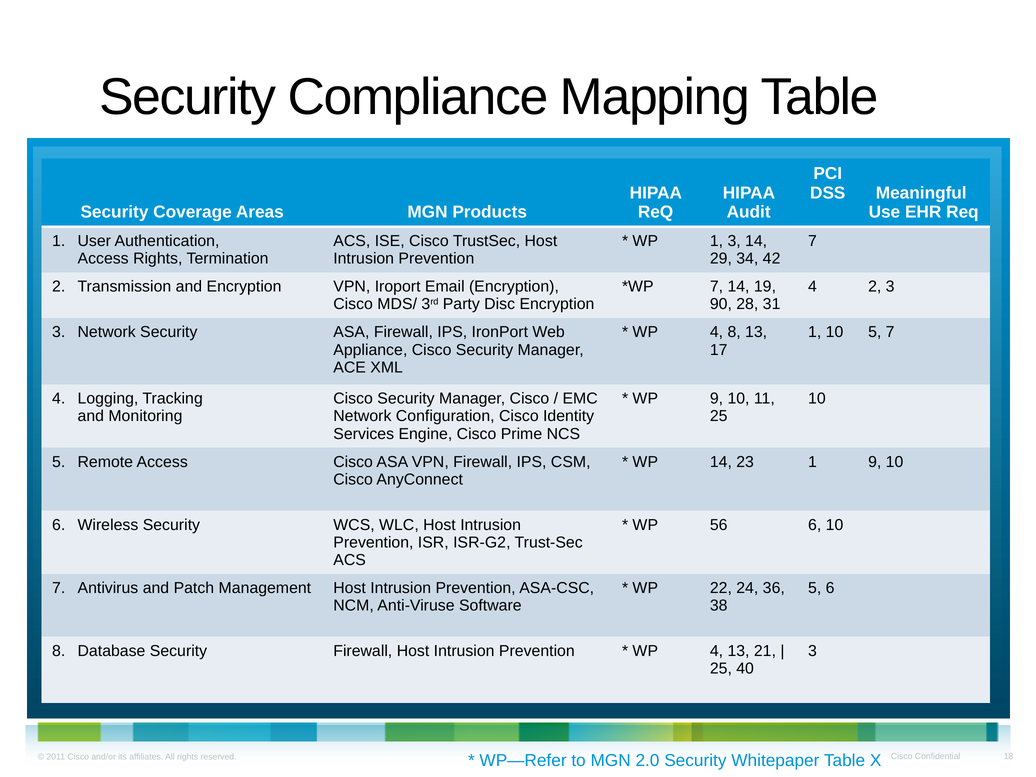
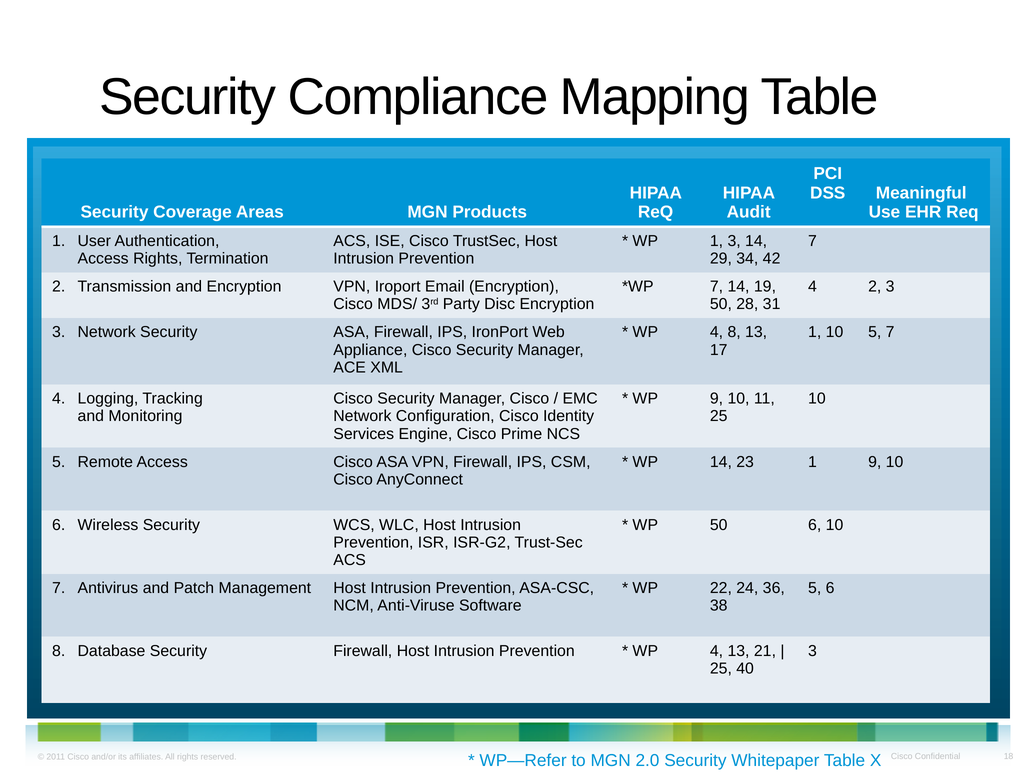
90: 90 -> 50 (721, 304)
WP 56: 56 -> 50 (719, 525)
